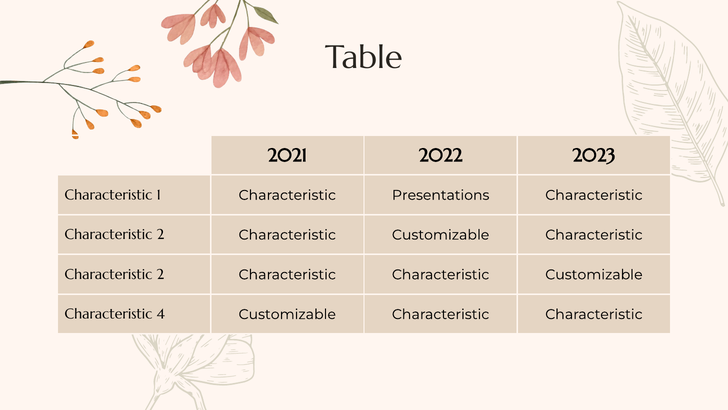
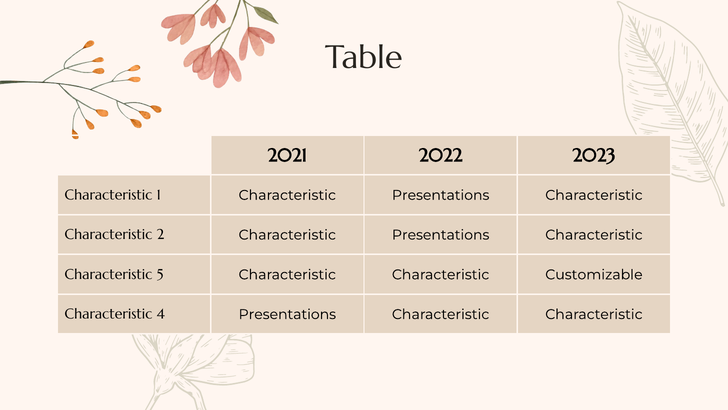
2 Characteristic Customizable: Customizable -> Presentations (441, 235)
2: 2 -> 5 (160, 274)
4 Customizable: Customizable -> Presentations (287, 314)
